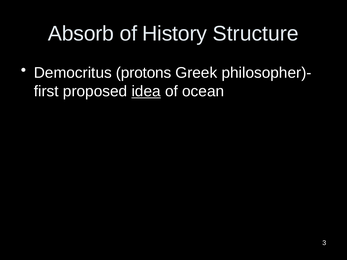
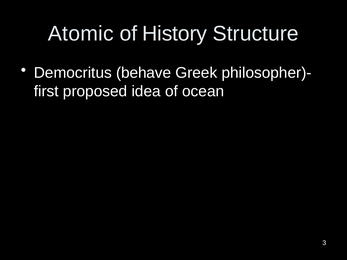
Absorb: Absorb -> Atomic (81, 34)
protons: protons -> behave (144, 73)
idea underline: present -> none (146, 91)
